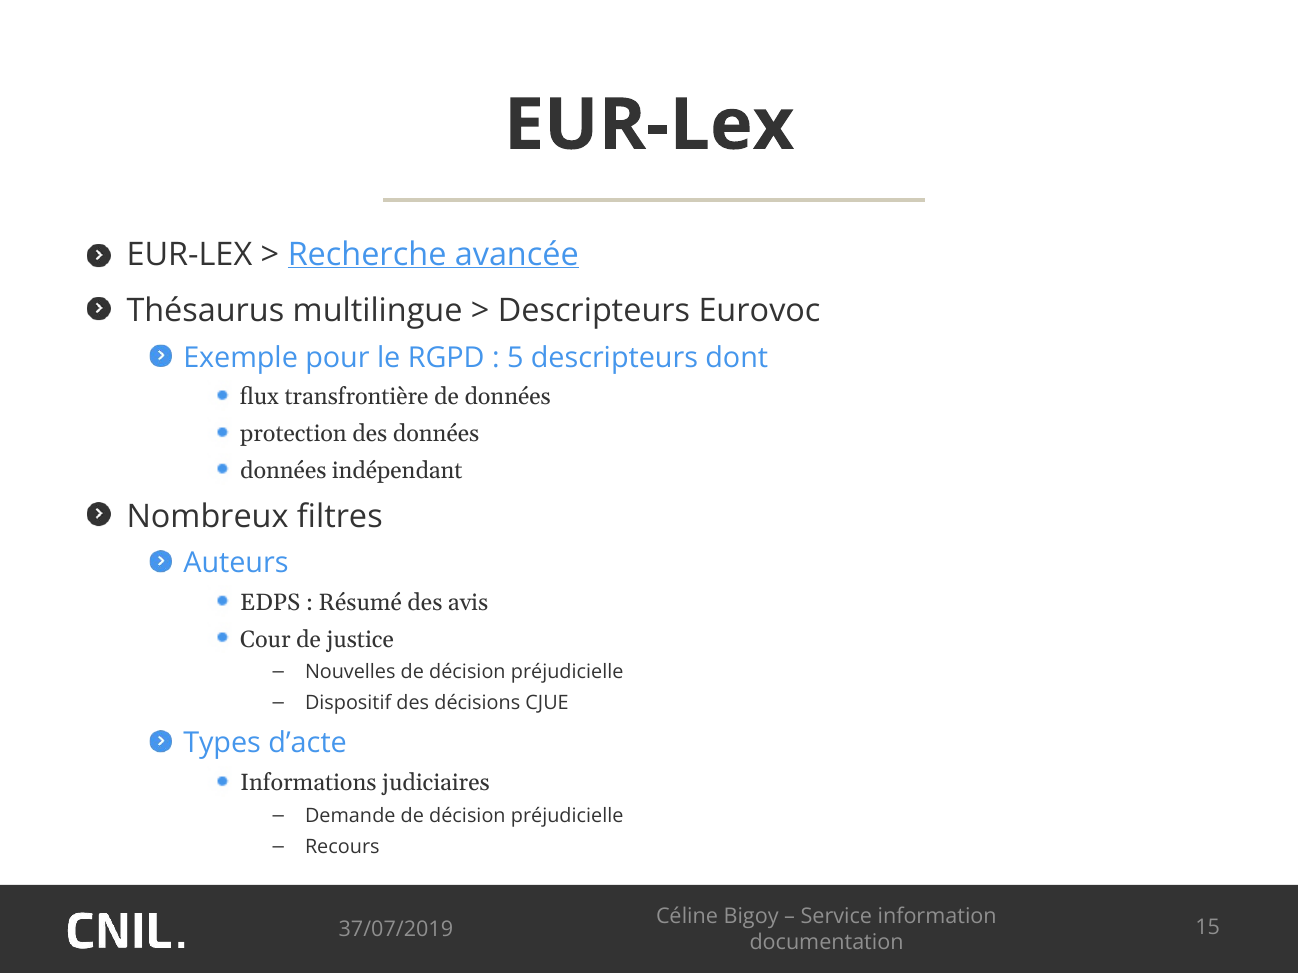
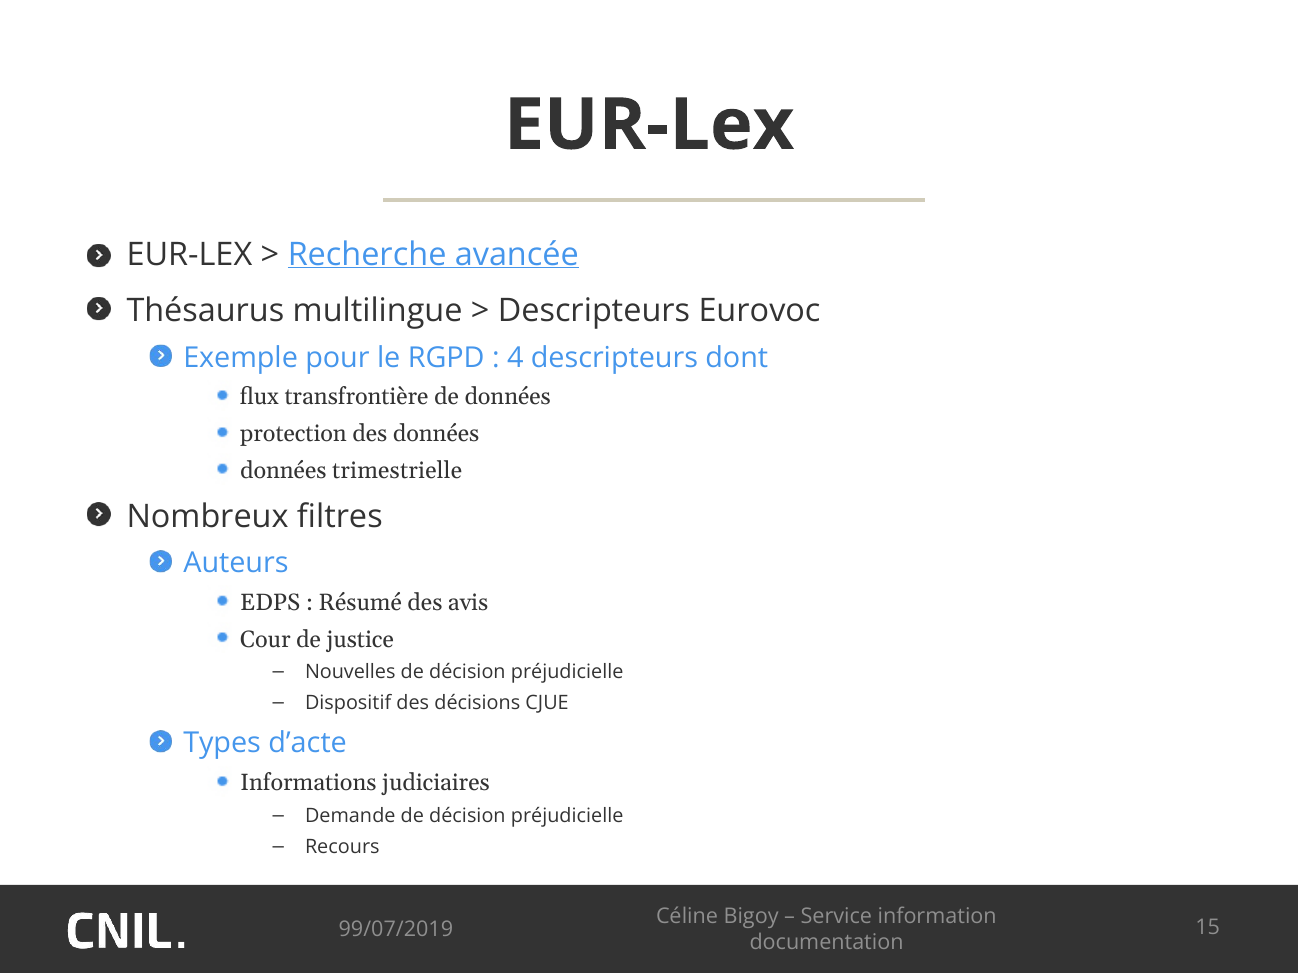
5: 5 -> 4 (515, 358)
indépendant: indépendant -> trimestrielle (397, 471)
37/07/2019: 37/07/2019 -> 99/07/2019 (396, 930)
